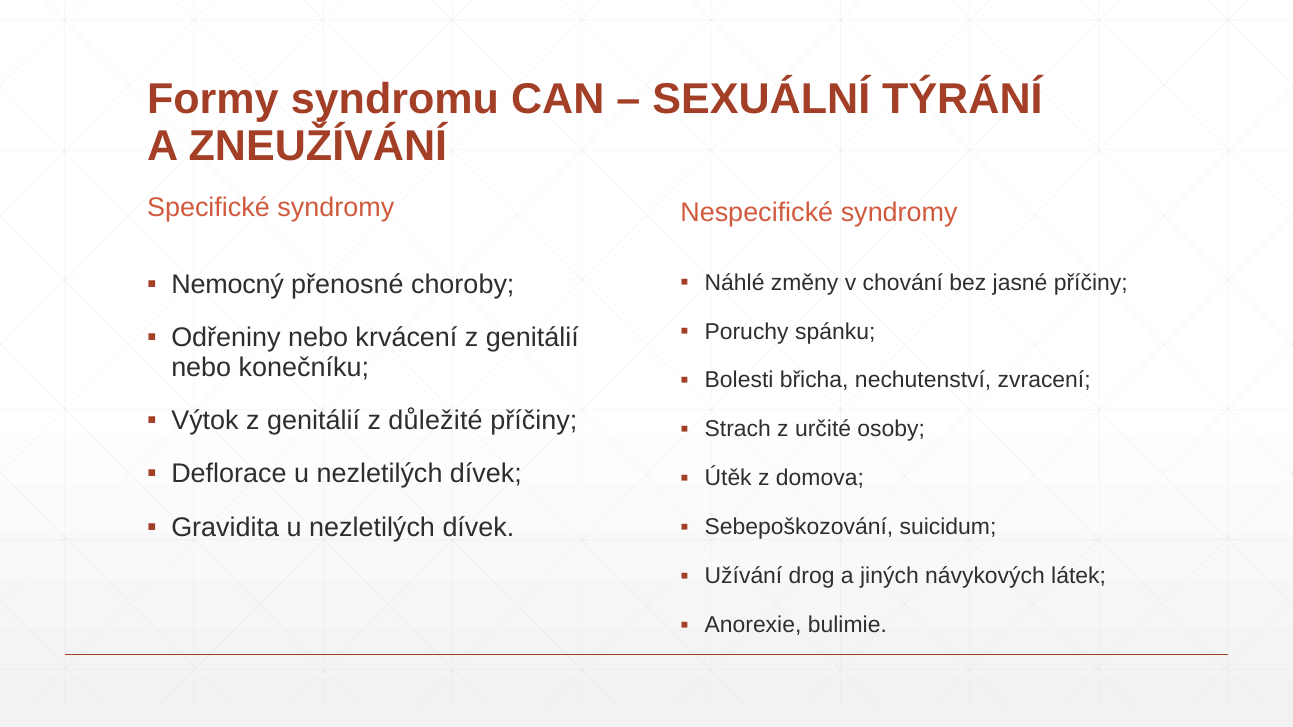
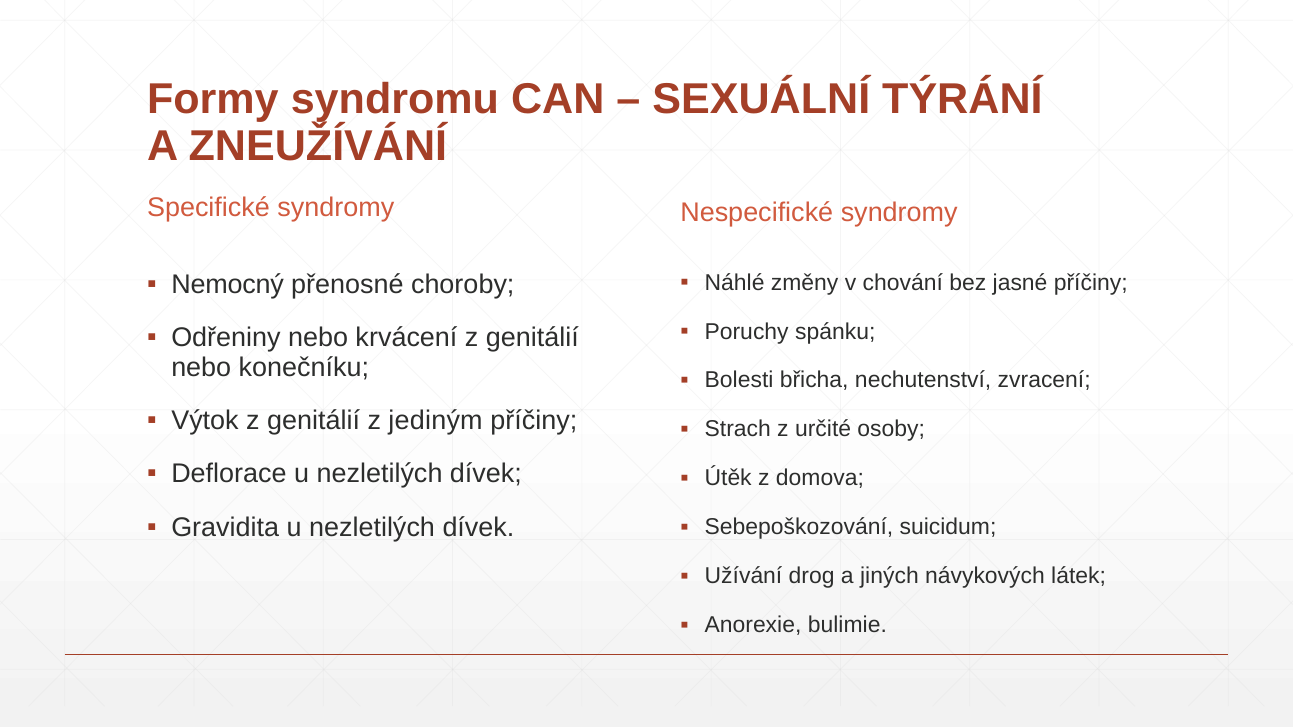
důležité: důležité -> jediným (436, 421)
